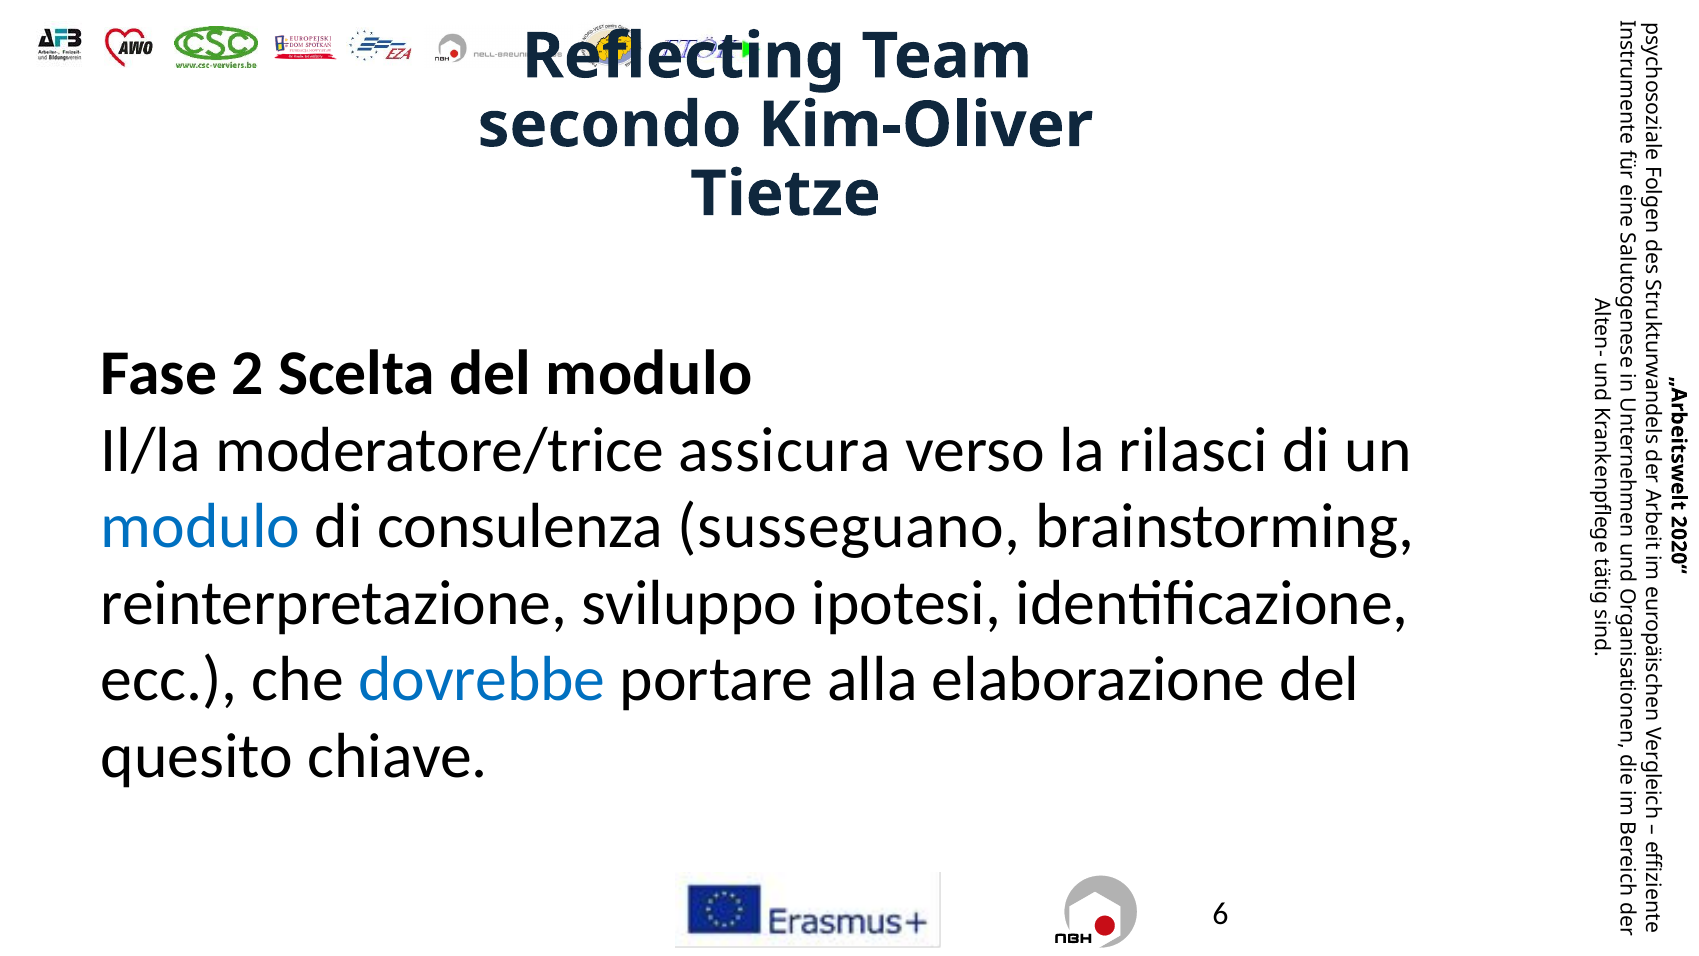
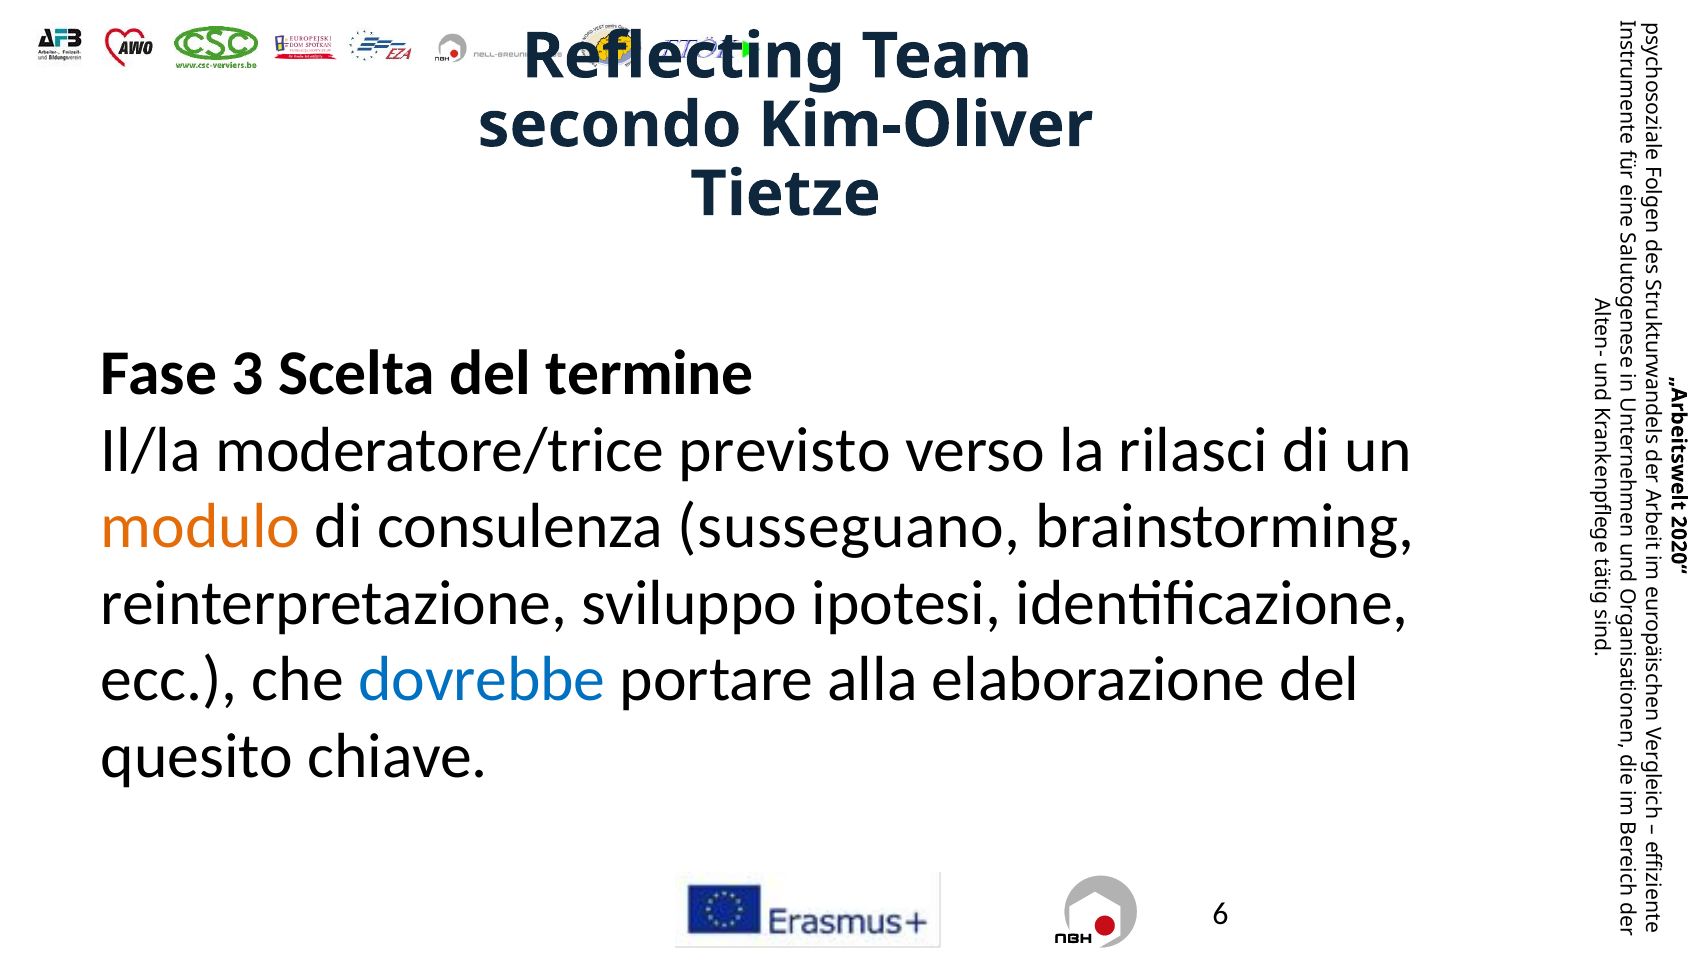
Fase 2: 2 -> 3 (248, 374)
del modulo: modulo -> termine (650, 374)
assicura: assicura -> previsto (785, 450)
modulo colour: blue -> orange (201, 527)
